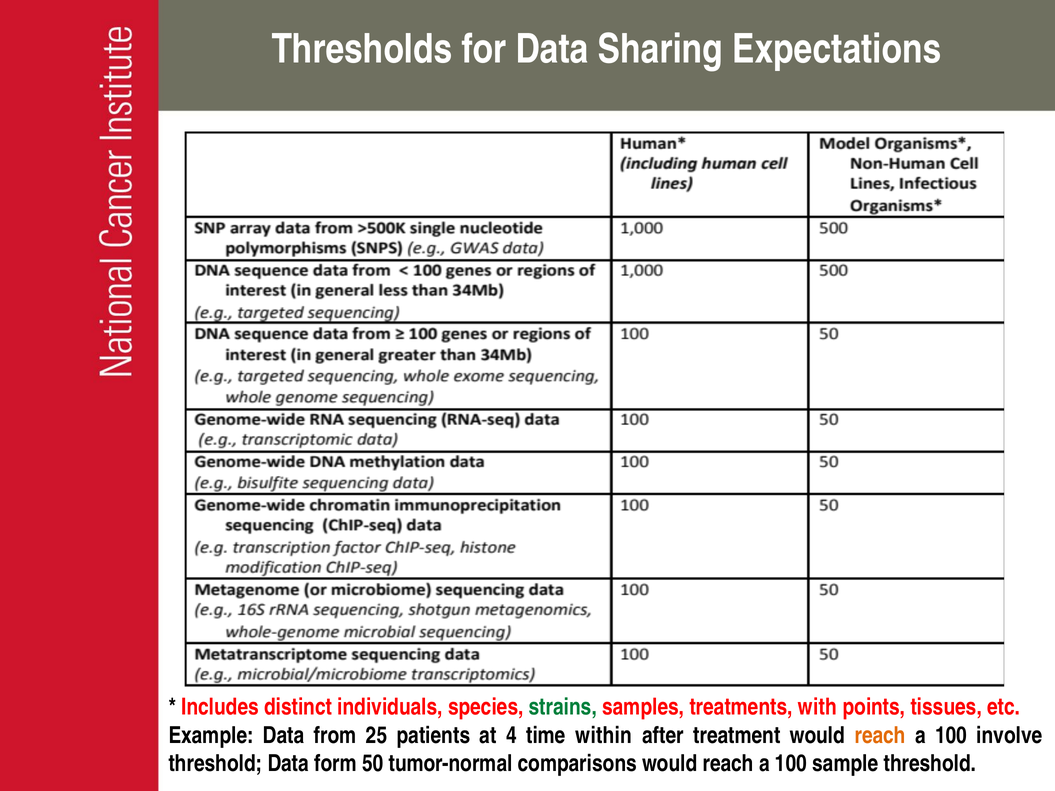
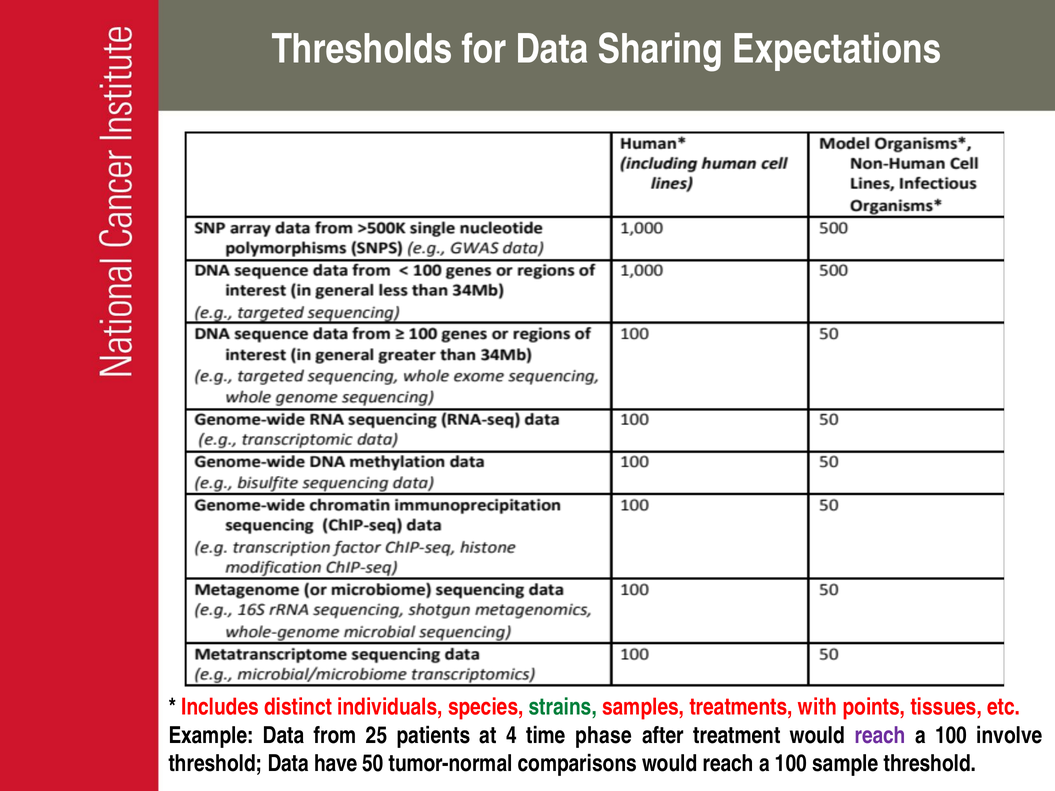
within: within -> phase (604, 736)
reach colour: orange -> purple (880, 736)
form: form -> have (336, 764)
